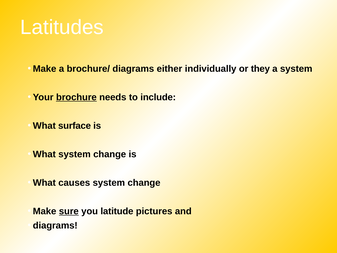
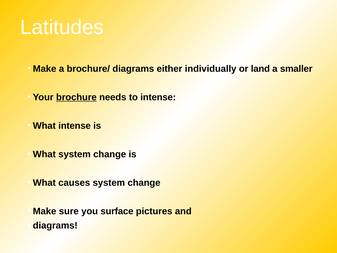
they: they -> land (260, 69)
a system: system -> smaller (296, 69)
to include: include -> intense (158, 97)
What surface: surface -> intense (75, 126)
sure underline: present -> none (69, 211)
latitude: latitude -> surface (117, 211)
